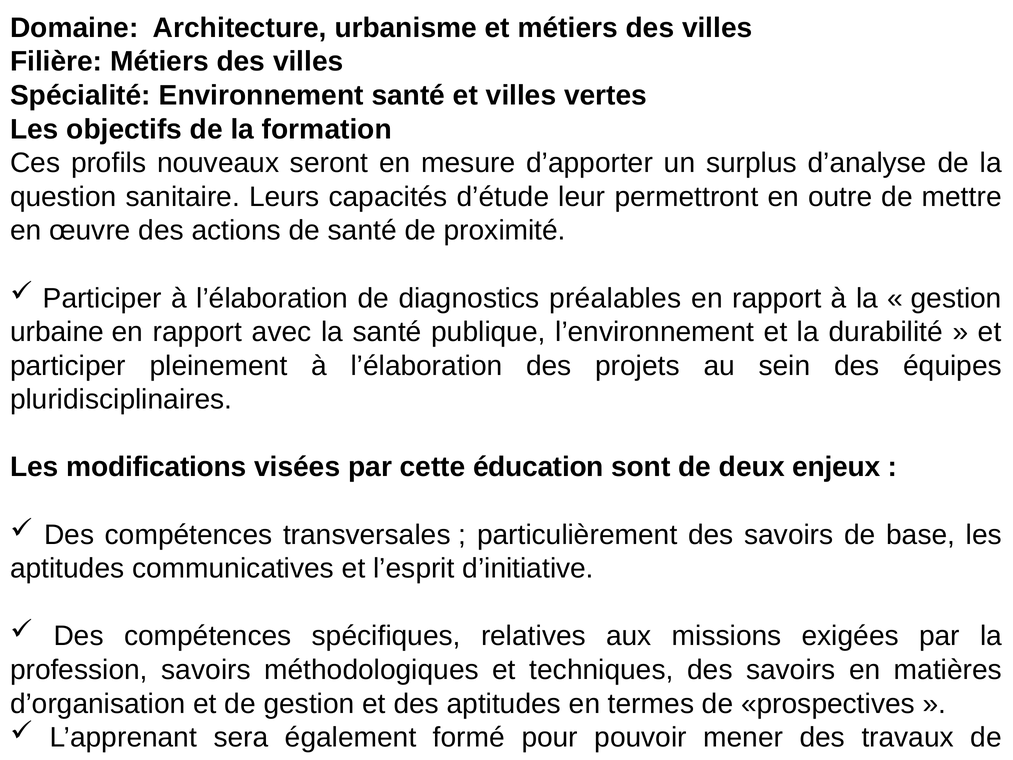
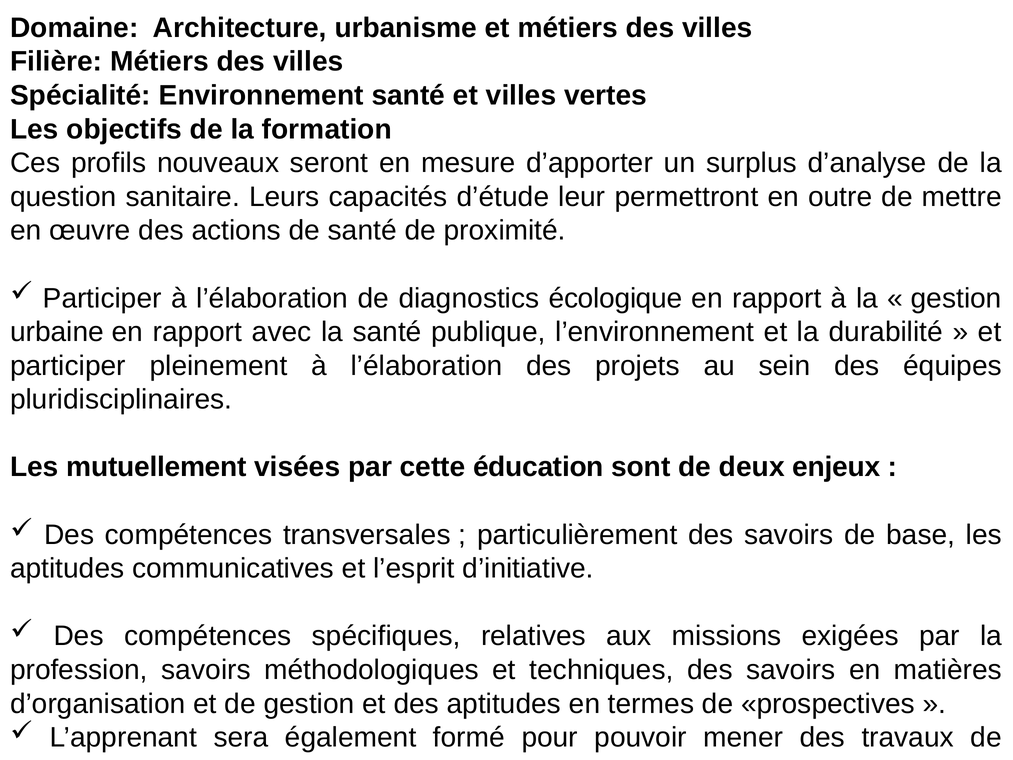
préalables: préalables -> écologique (616, 298)
modifications: modifications -> mutuellement (156, 467)
